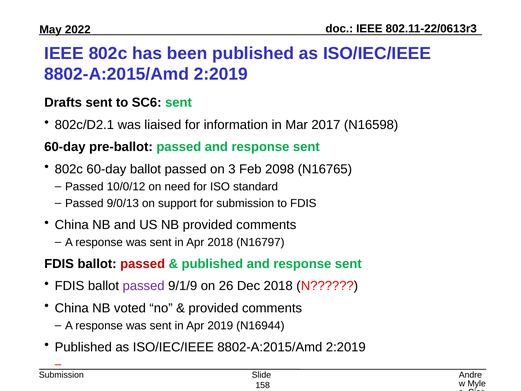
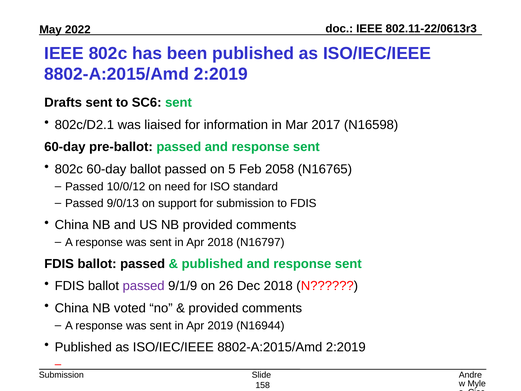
3: 3 -> 5 (232, 169)
2098: 2098 -> 2058 (280, 169)
passed colour: red -> black (143, 264)
